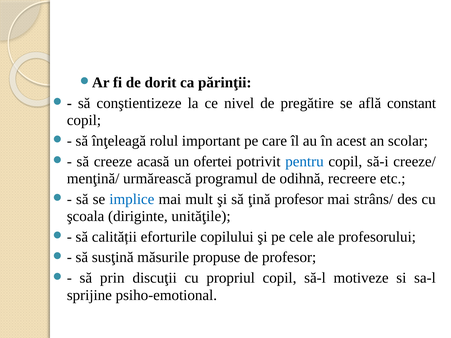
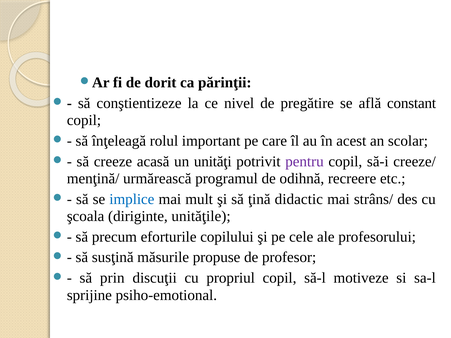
ofertei: ofertei -> unităţi (213, 161)
pentru colour: blue -> purple (304, 161)
ţină profesor: profesor -> didactic (299, 199)
calității: calității -> precum (114, 237)
